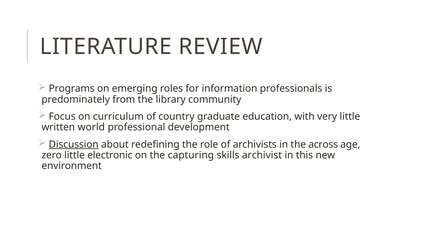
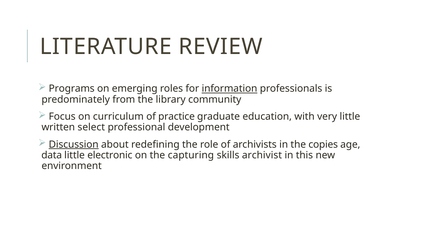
information underline: none -> present (229, 89)
country: country -> practice (177, 117)
world: world -> select (91, 127)
across: across -> copies (323, 145)
zero: zero -> data (52, 155)
